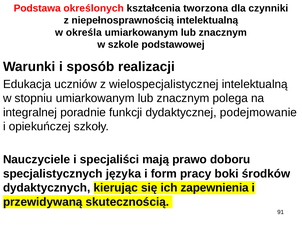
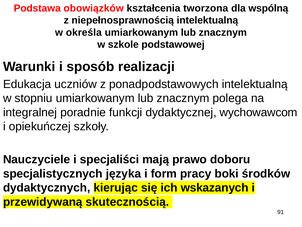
określonych: określonych -> obowiązków (94, 8)
czynniki: czynniki -> wspólną (268, 8)
wielospecjalistycznej: wielospecjalistycznej -> ponadpodstawowych (164, 84)
podejmowanie: podejmowanie -> wychowawcom (259, 112)
zapewnienia: zapewnienia -> wskazanych (215, 187)
